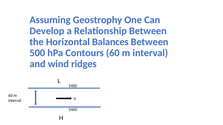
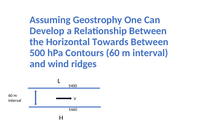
Balances: Balances -> Towards (110, 42)
